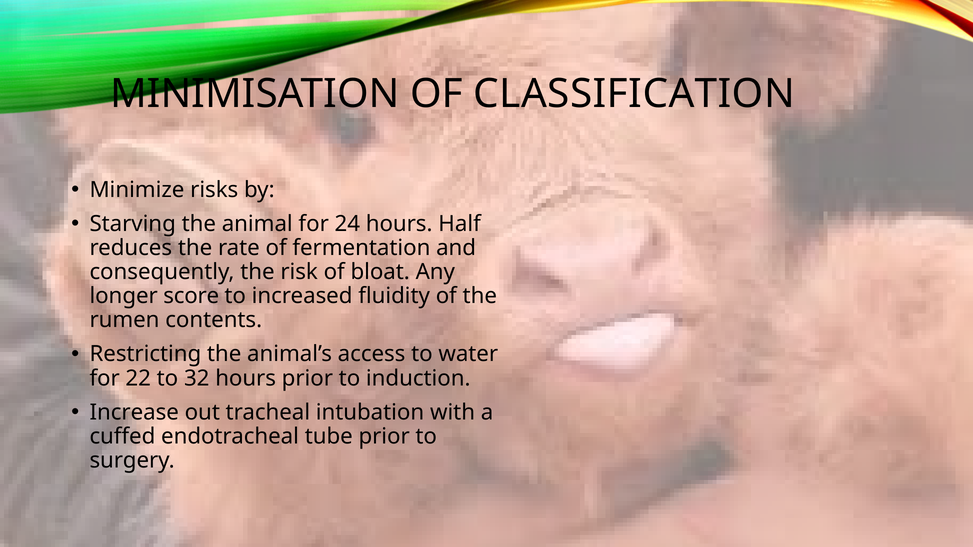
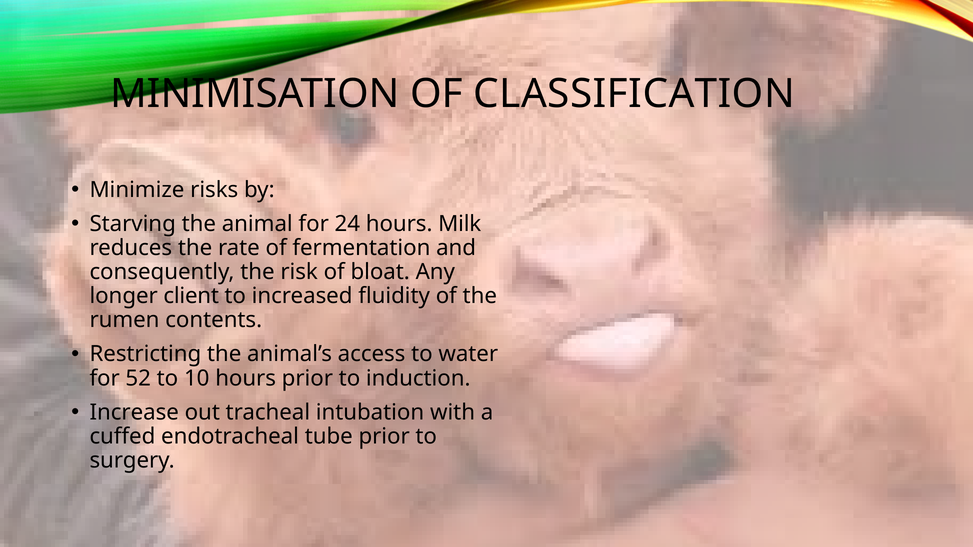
Half: Half -> Milk (460, 224)
score: score -> client (191, 296)
22: 22 -> 52 (138, 378)
32: 32 -> 10 (197, 378)
